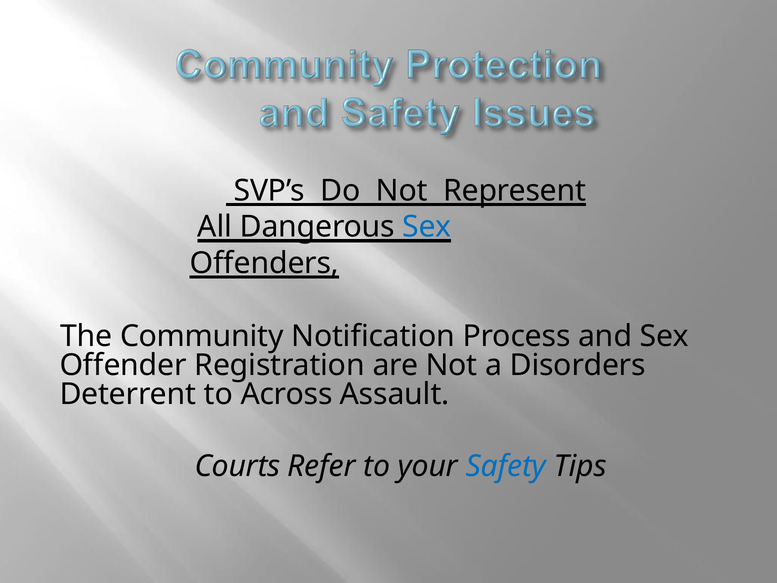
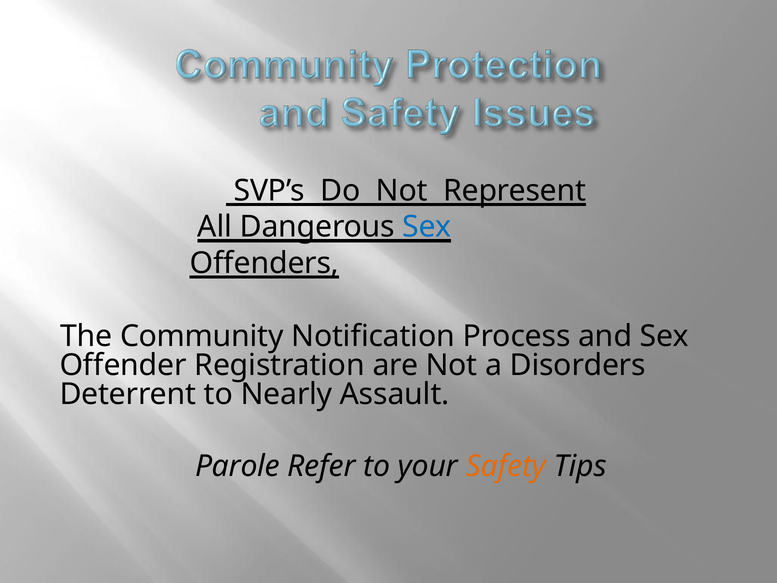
Across: Across -> Nearly (286, 394)
Courts: Courts -> Parole (237, 466)
Safety colour: blue -> orange (506, 466)
